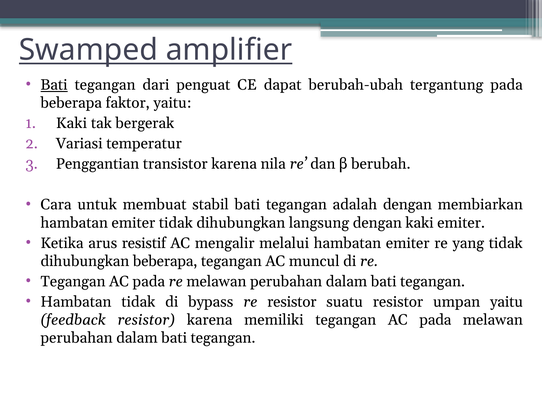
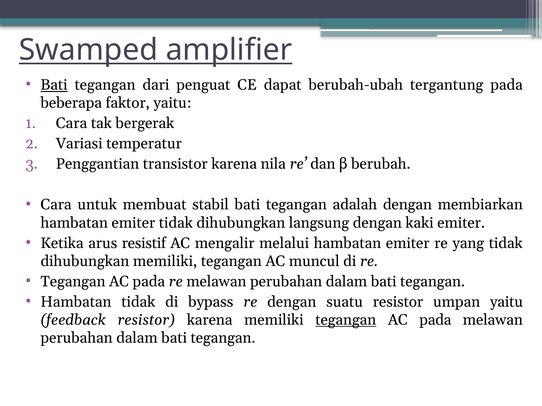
Kaki: Kaki -> Cara (72, 124)
dihubungkan beberapa: beberapa -> memiliki (165, 261)
re resistor: resistor -> dengan (292, 302)
tegangan underline: none -> present (346, 320)
